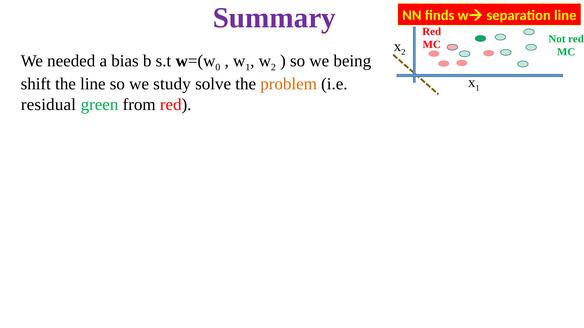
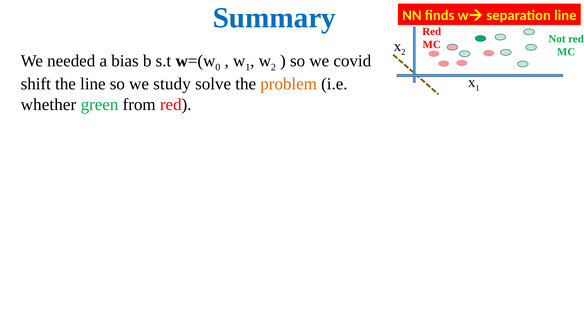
Summary colour: purple -> blue (274, 18)
being: being -> covid (352, 61)
residual: residual -> whether (48, 105)
